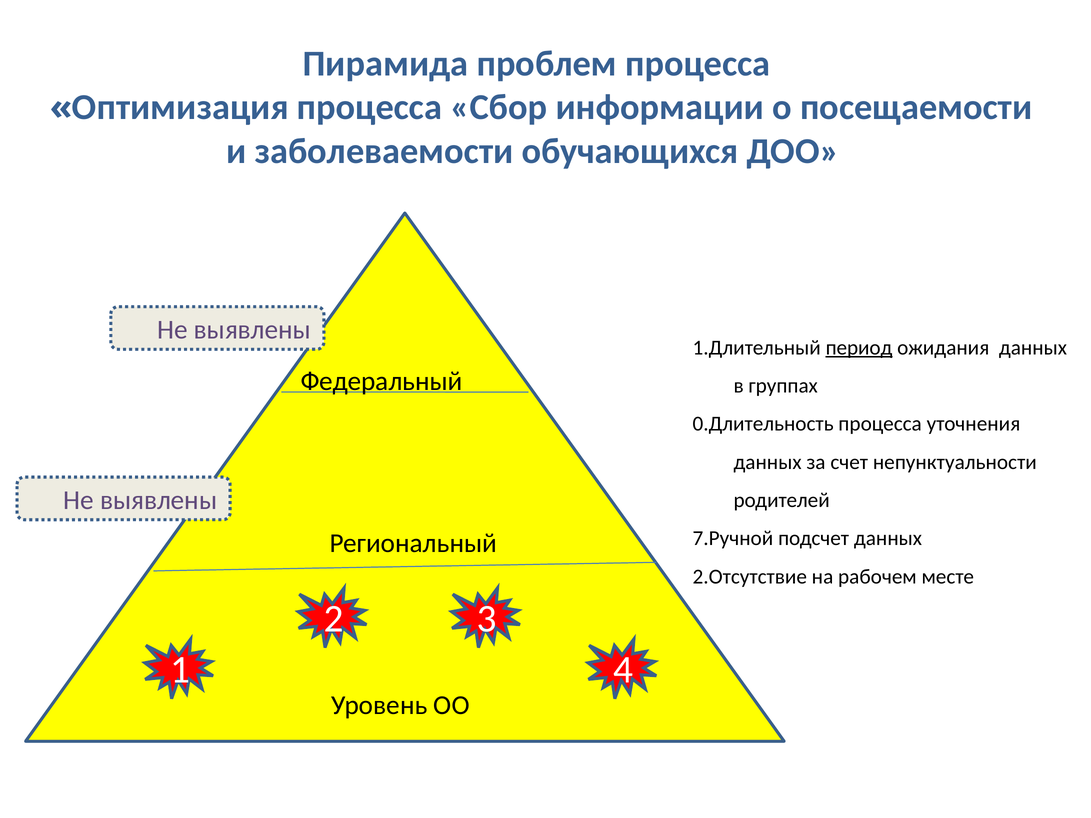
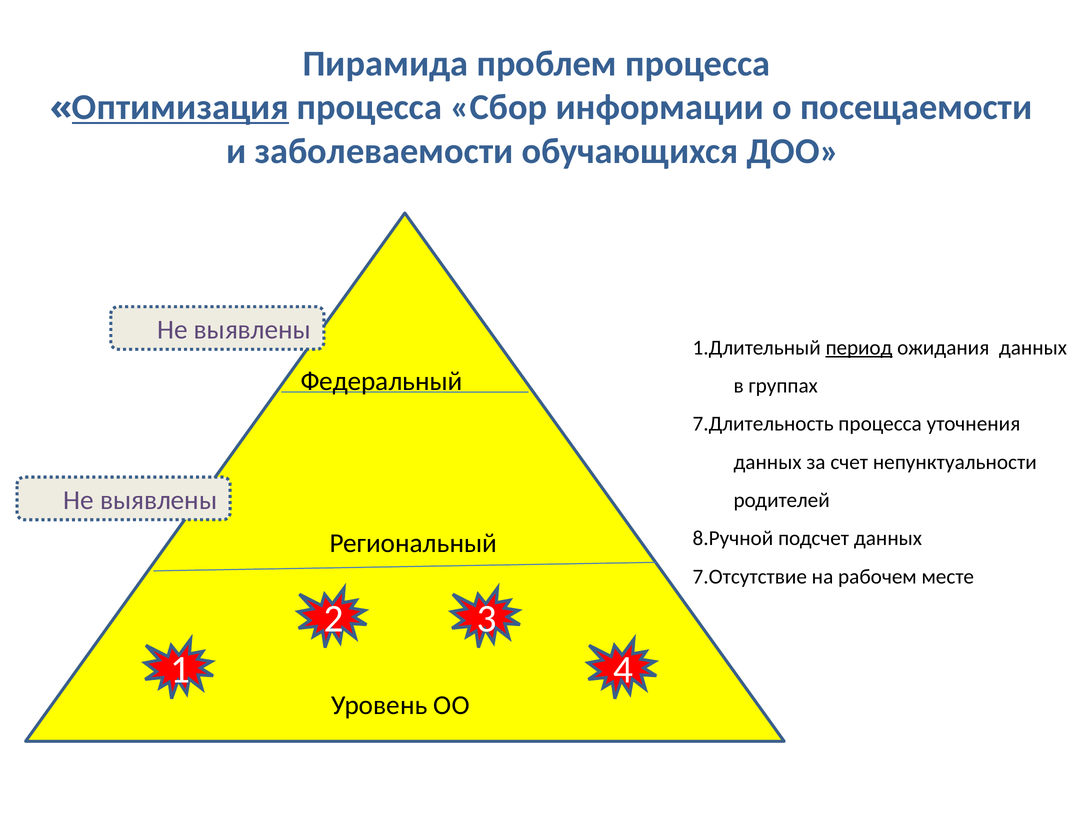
Оптимизация underline: none -> present (180, 107)
0.Длительность: 0.Длительность -> 7.Длительность (763, 424)
7.Ручной: 7.Ручной -> 8.Ручной (733, 539)
2.Отсутствие: 2.Отсутствие -> 7.Отсутствие (750, 577)
